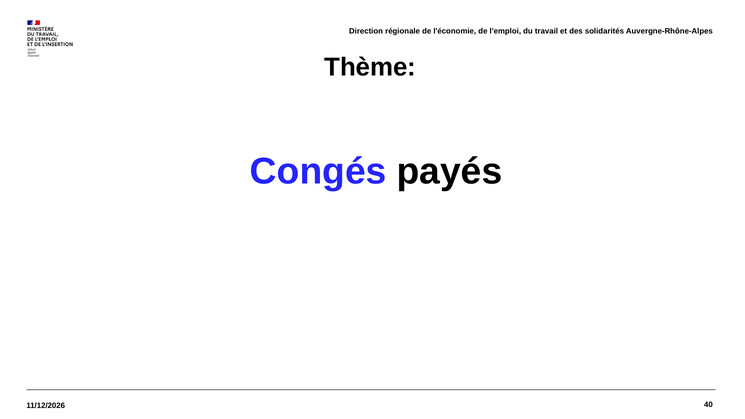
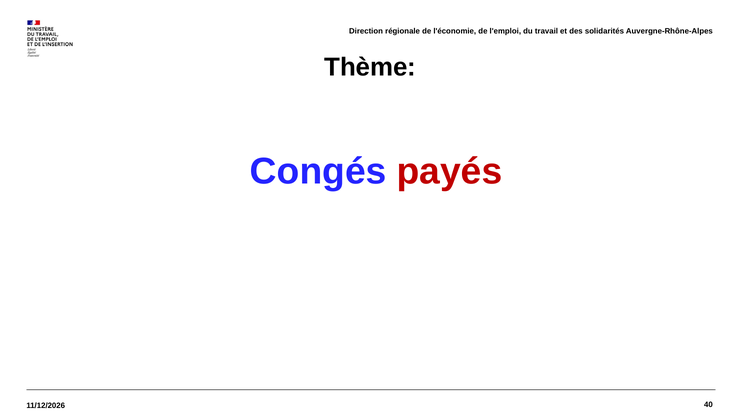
payés colour: black -> red (450, 171)
